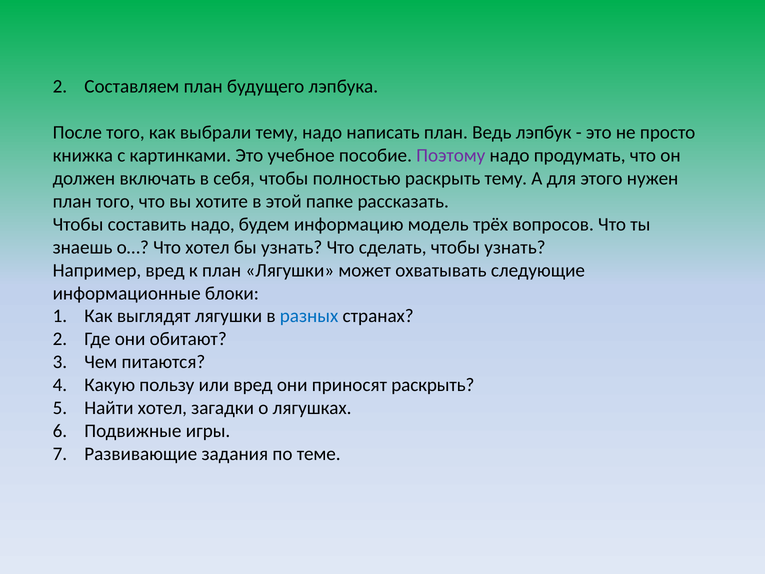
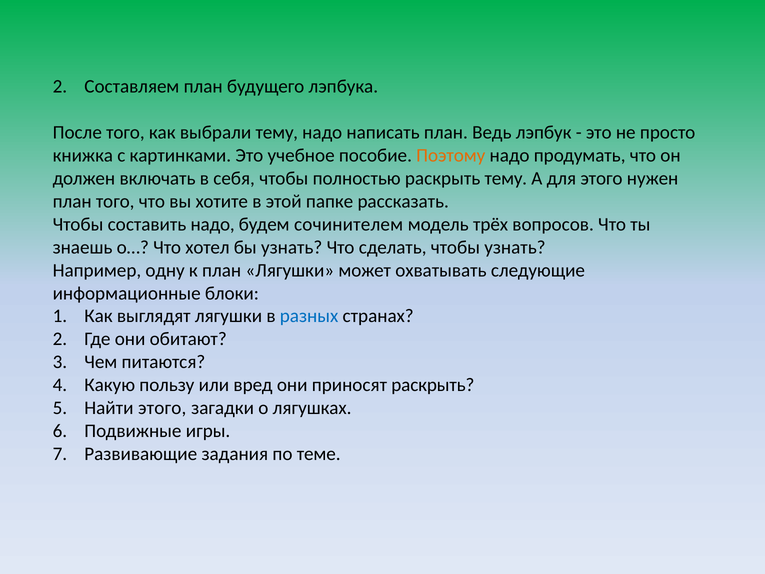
Поэтому colour: purple -> orange (451, 155)
информацию: информацию -> сочинителем (349, 224)
Например вред: вред -> одну (165, 270)
Найти хотел: хотел -> этого (162, 408)
